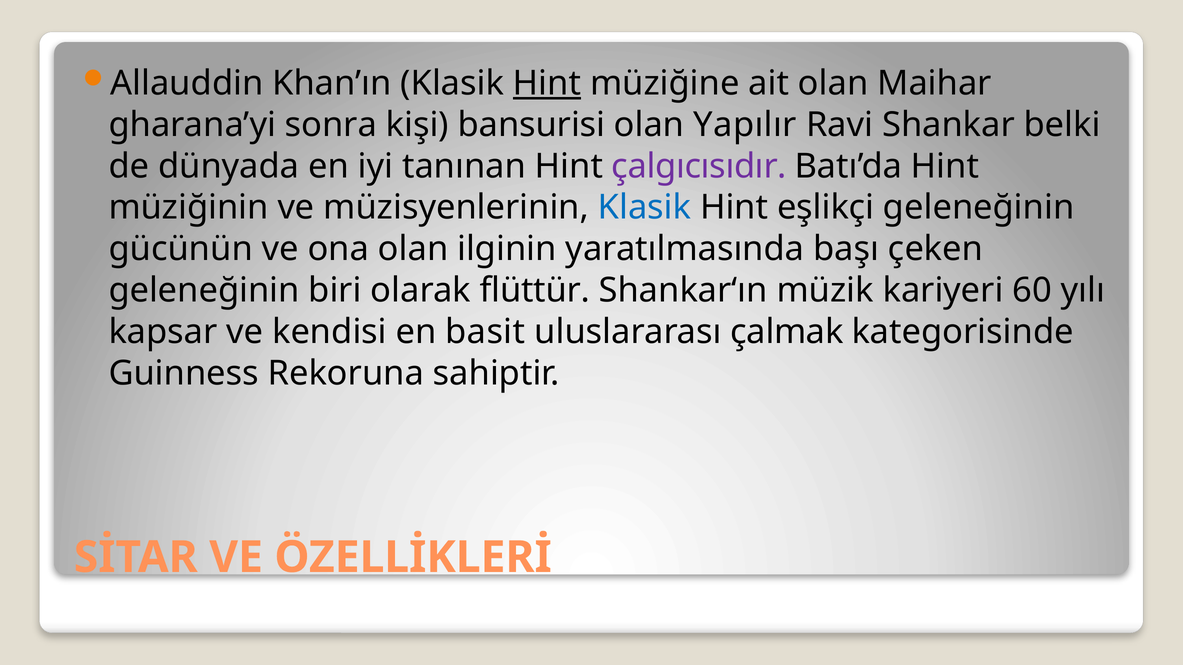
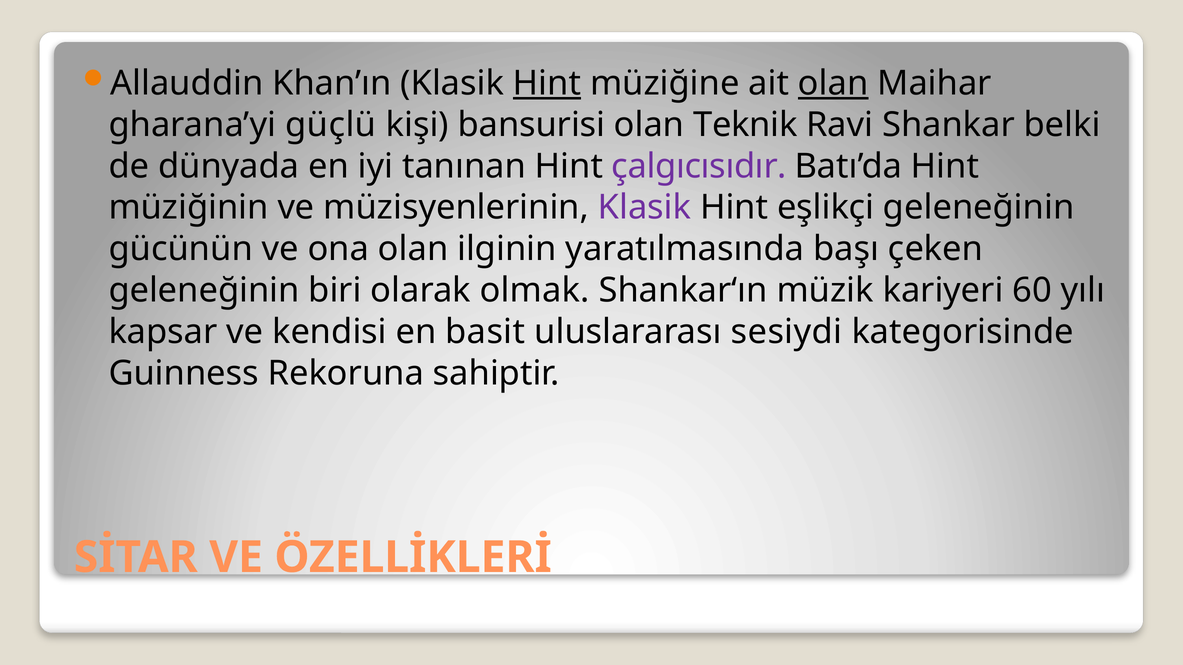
olan underline: none -> present (833, 83)
sonra: sonra -> güçlü (331, 125)
Yapılır: Yapılır -> Teknik (745, 125)
Klasik colour: blue -> purple (645, 208)
flüttür: flüttür -> olmak (535, 291)
çalmak: çalmak -> sesiydi (787, 332)
